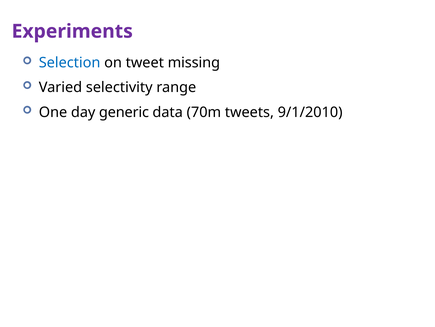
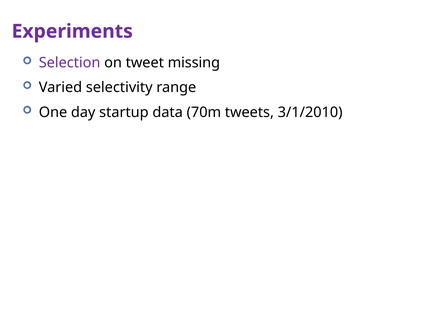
Selection colour: blue -> purple (70, 63)
generic: generic -> startup (124, 112)
9/1/2010: 9/1/2010 -> 3/1/2010 (310, 112)
